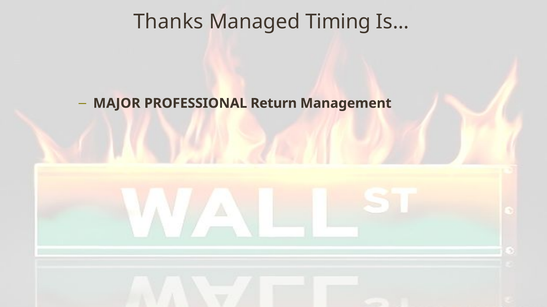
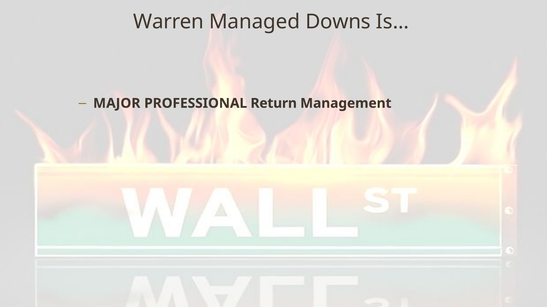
Thanks: Thanks -> Warren (169, 22)
Timing: Timing -> Downs (338, 22)
